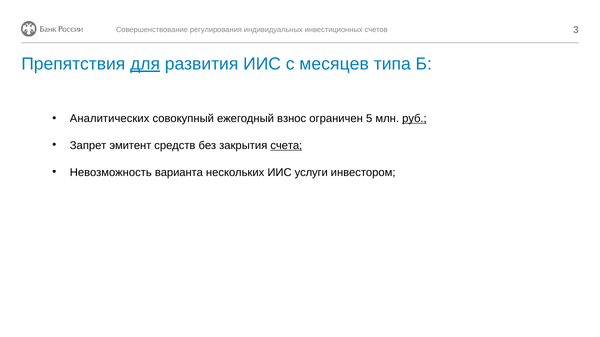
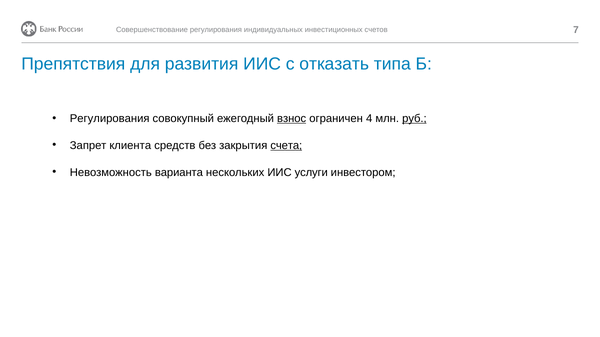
3: 3 -> 7 (576, 30)
для underline: present -> none (145, 64)
месяцев: месяцев -> отказать (334, 64)
Аналитических: Аналитических -> Регулирования (110, 119)
взнос underline: none -> present (292, 119)
5: 5 -> 4 (369, 119)
эмитент: эмитент -> клиента (130, 146)
